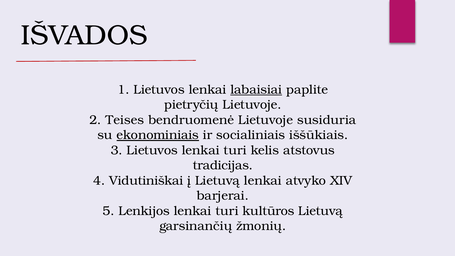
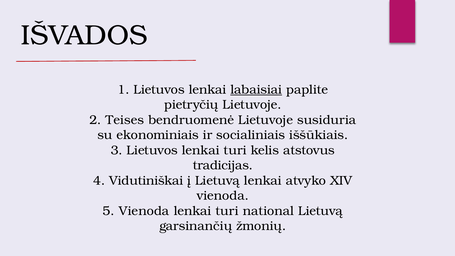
ekonominiais underline: present -> none (158, 135)
barjerai: barjerai -> vienoda (223, 196)
5 Lenkijos: Lenkijos -> Vienoda (144, 211)
kultūros: kultūros -> national (268, 211)
